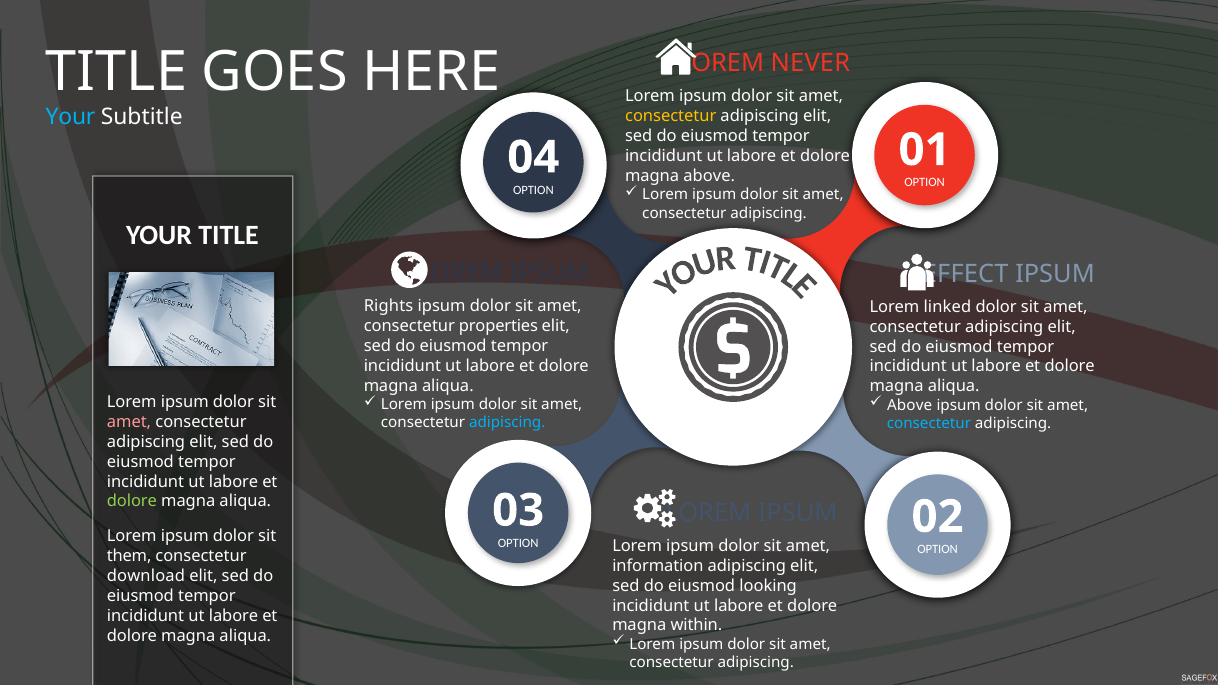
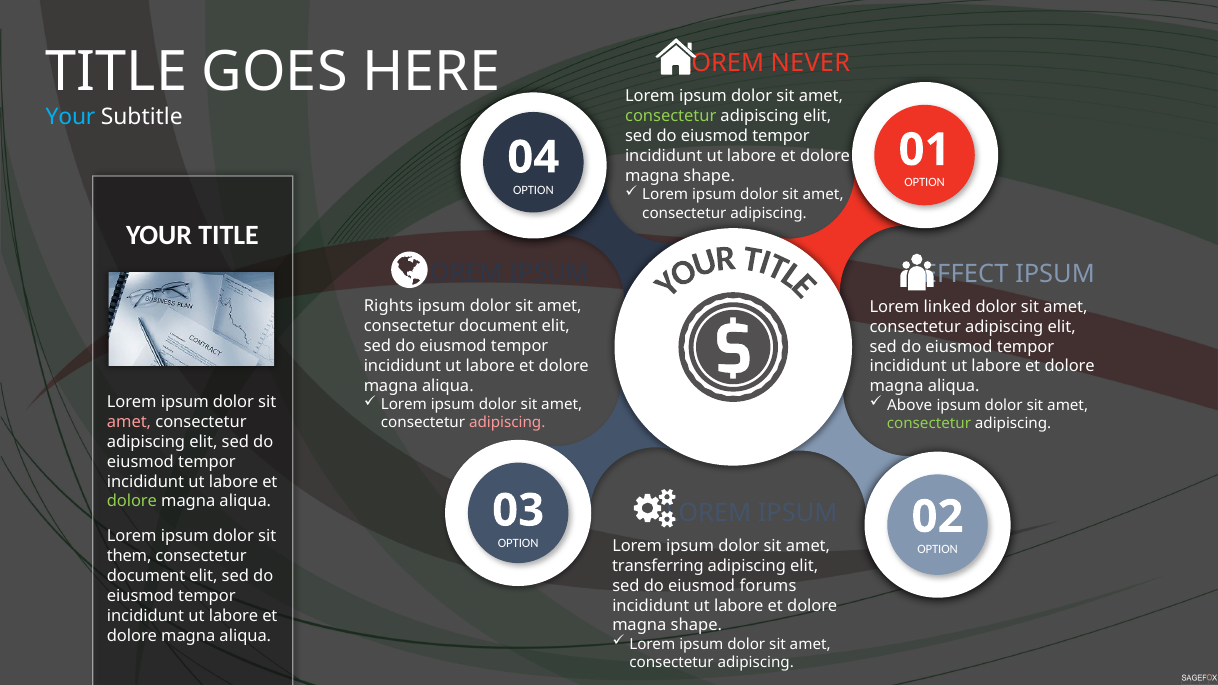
consectetur colour: yellow -> light green (671, 116)
above: above -> shape (709, 176)
properties: properties -> document (498, 326)
adipiscing colour: light blue -> pink (507, 423)
consectetur colour: light blue -> light green (929, 424)
information: information -> transferring (658, 566)
download: download -> document (146, 576)
looking: looking -> forums (768, 586)
within: within -> shape (696, 626)
